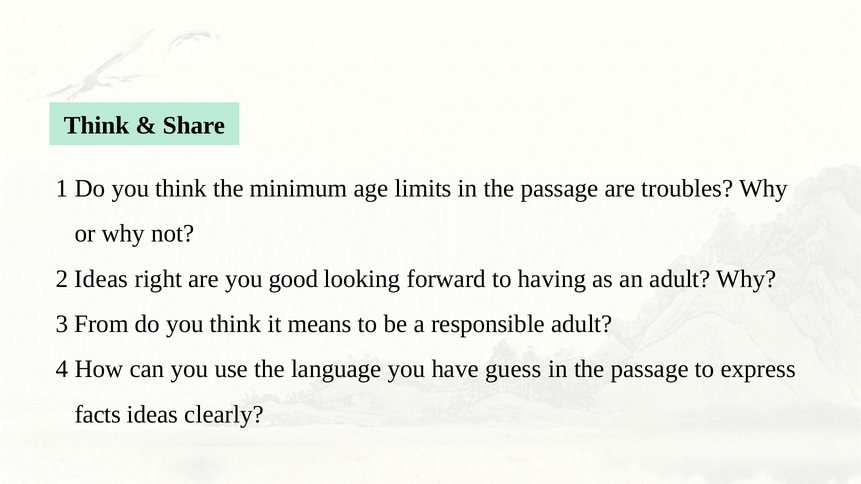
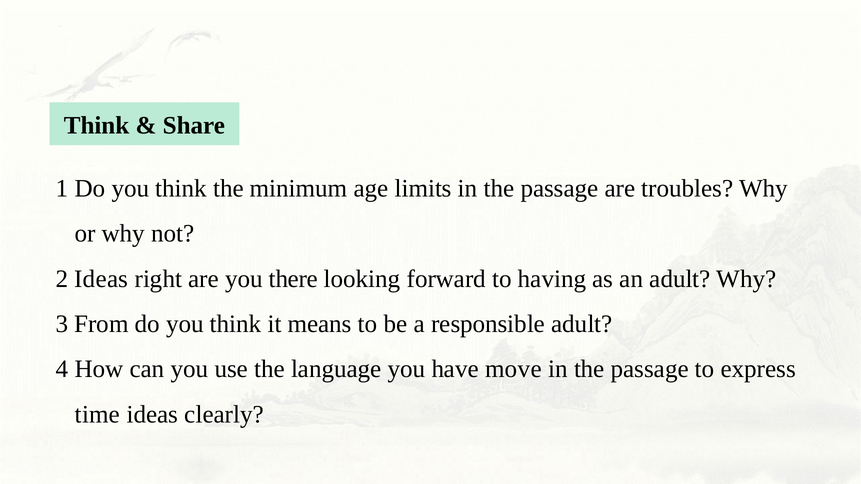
good: good -> there (293, 279)
guess: guess -> move (513, 369)
facts: facts -> time (97, 415)
